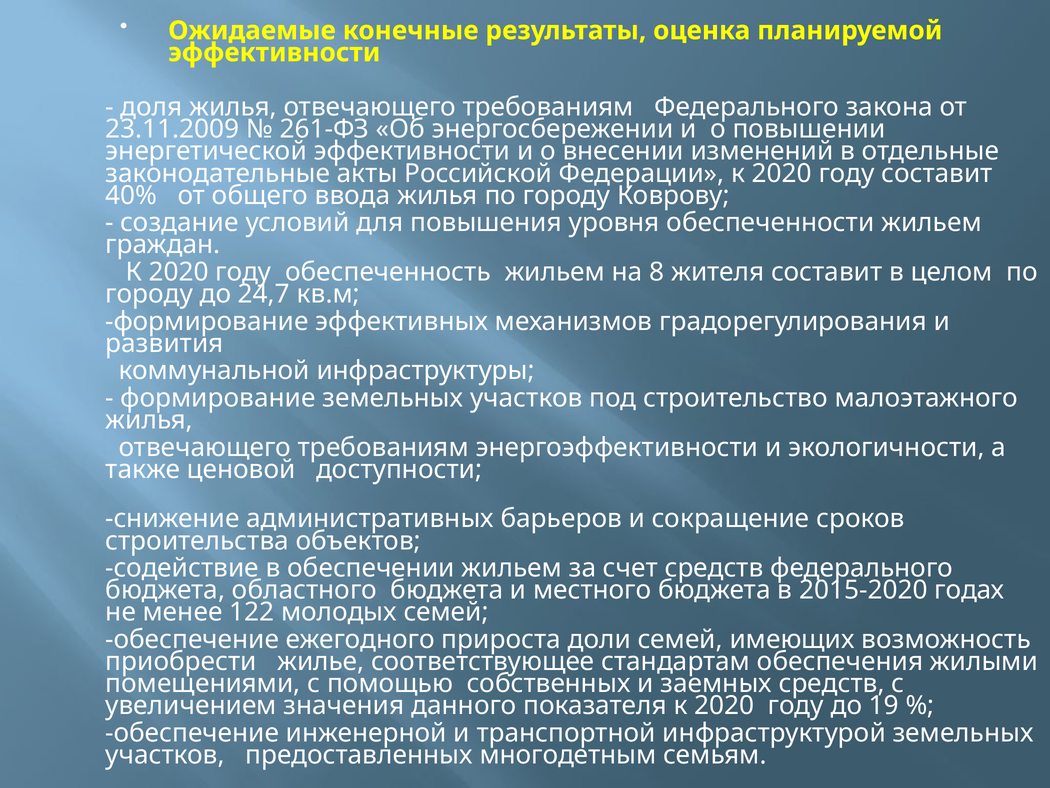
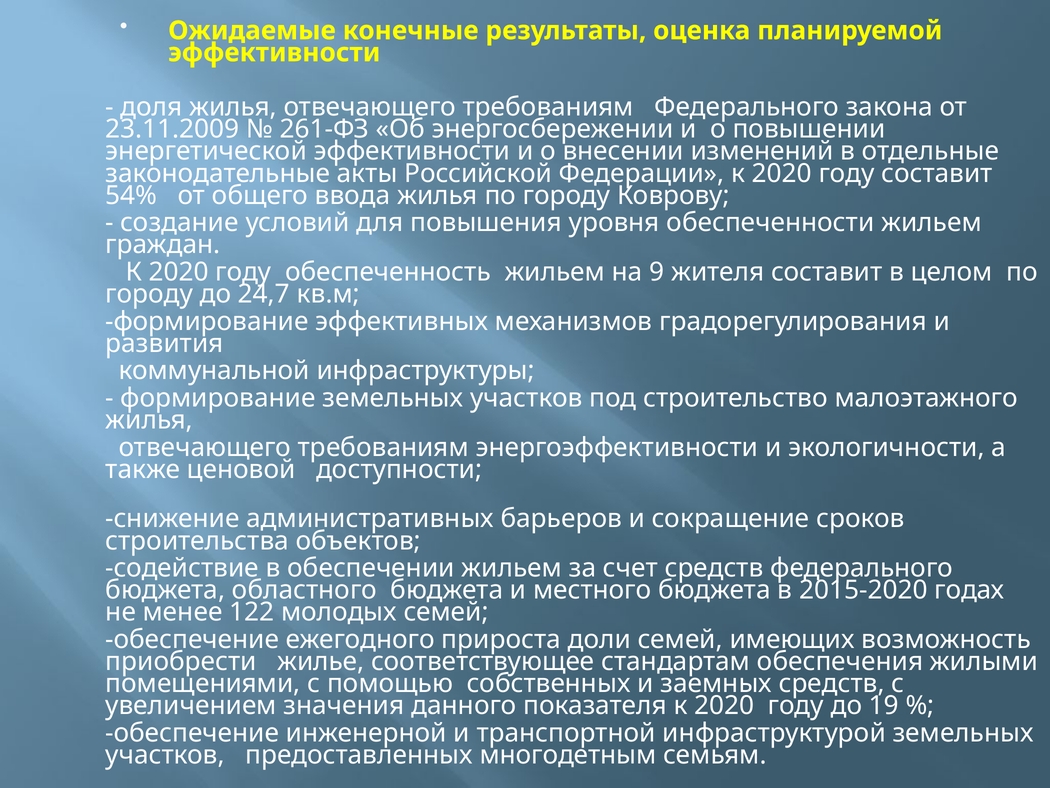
40%: 40% -> 54% (131, 195)
8: 8 -> 9 (657, 272)
